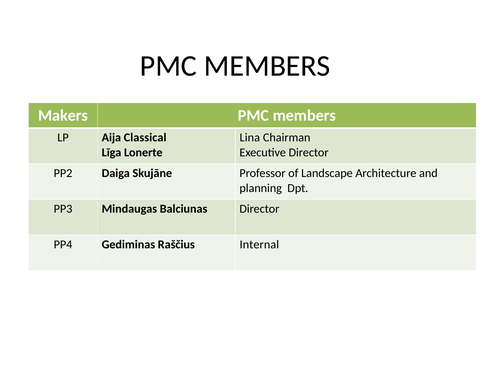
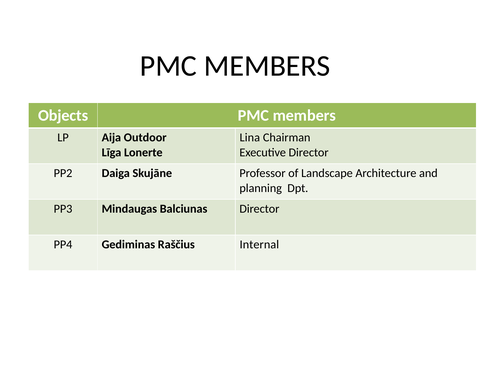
Makers: Makers -> Objects (63, 116)
Classical: Classical -> Outdoor (145, 138)
